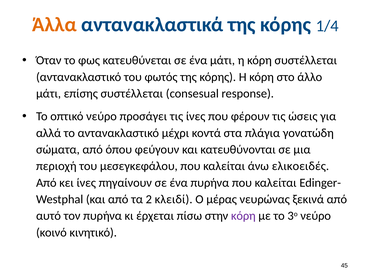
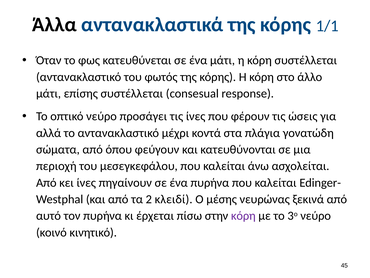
Άλλα colour: orange -> black (54, 25)
1/4: 1/4 -> 1/1 (327, 26)
ελικοειδές: ελικοειδές -> ασχολείται (301, 166)
μέρας: μέρας -> μέσης (222, 199)
